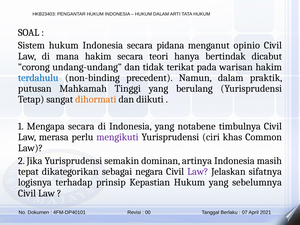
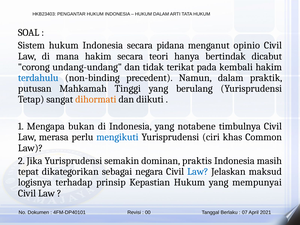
warisan: warisan -> kembali (236, 67)
Mengapa secara: secara -> bukan (81, 126)
mengikuti colour: purple -> blue (117, 137)
artinya: artinya -> praktis (197, 161)
Law colour: purple -> blue (198, 172)
sifatnya: sifatnya -> maksud (265, 172)
sebelumnya: sebelumnya -> mempunyai (257, 182)
